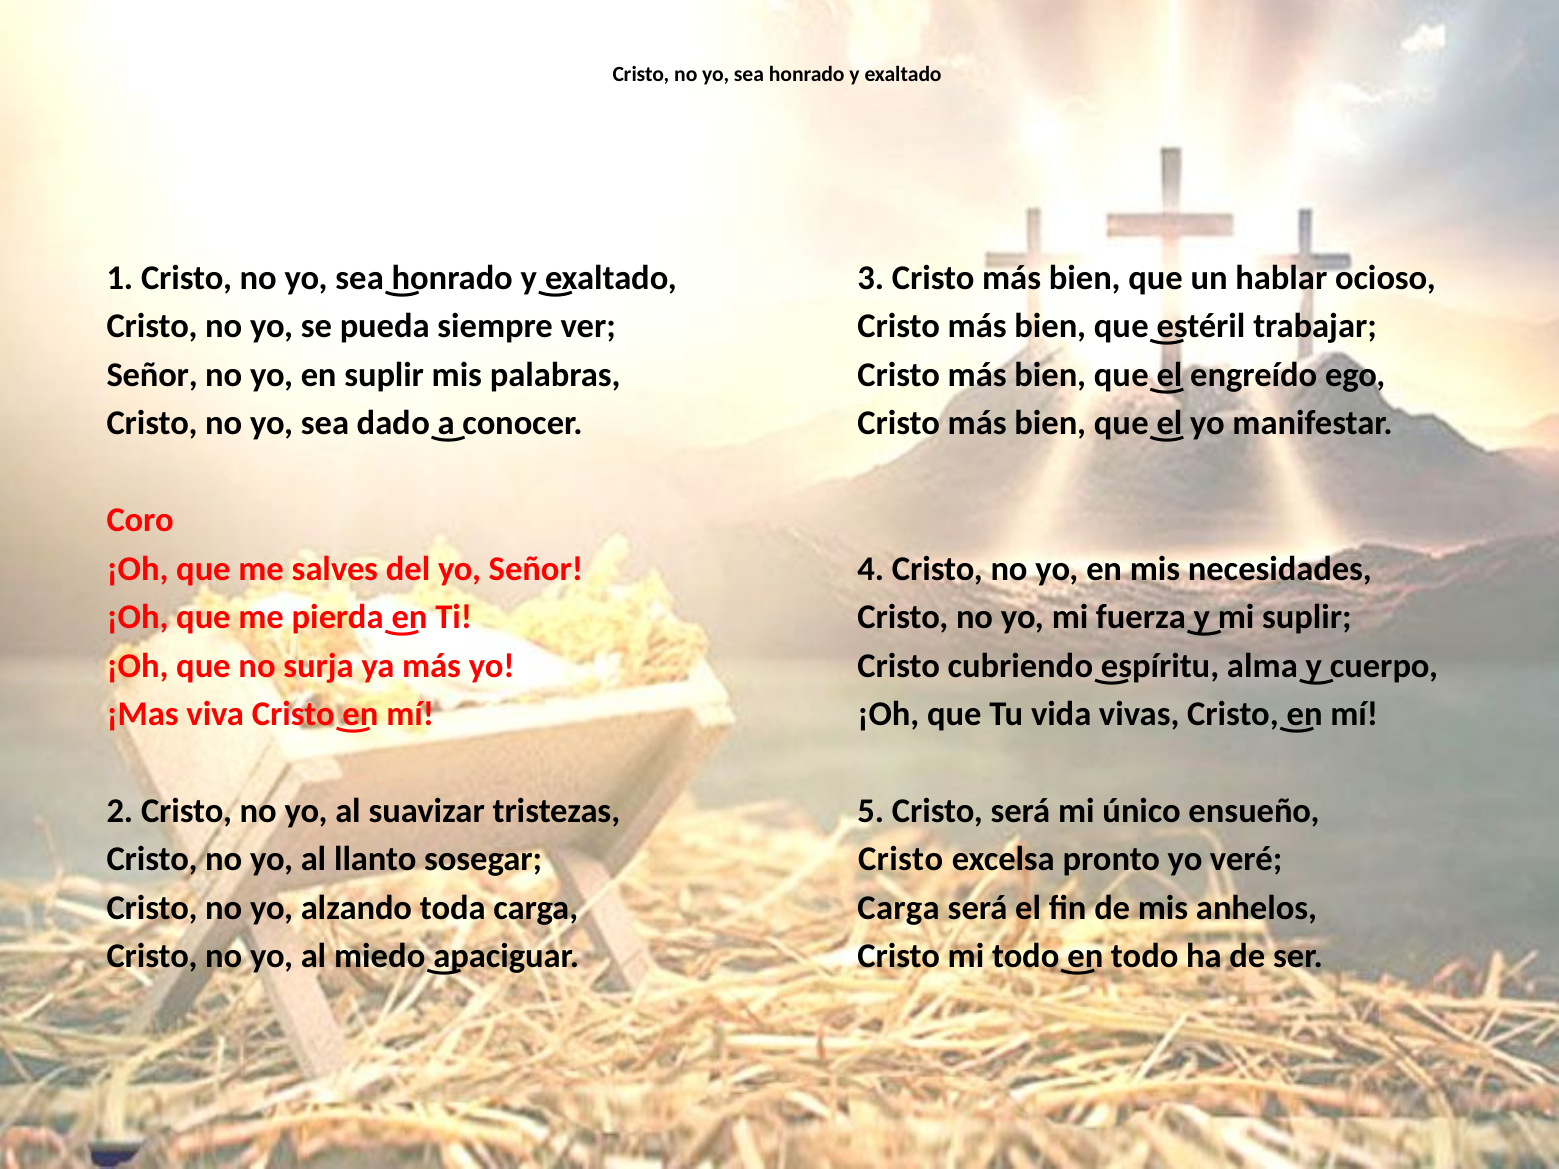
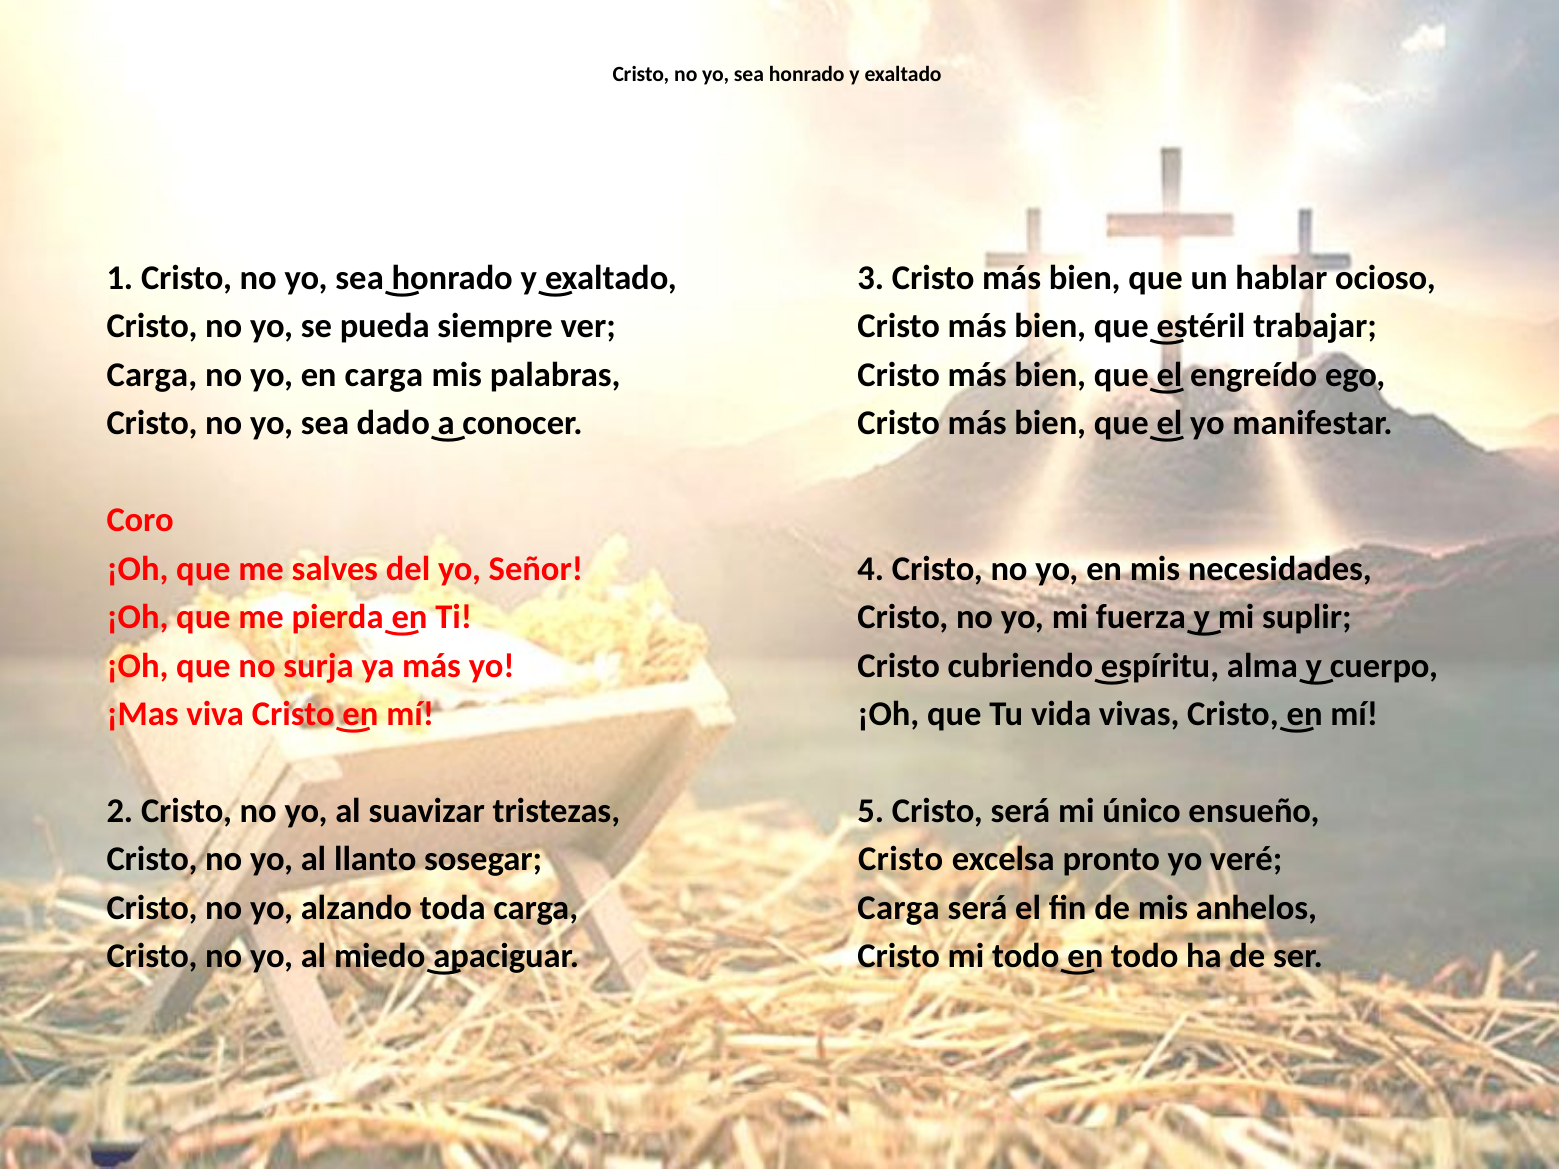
Señor: Señor -> Carga (152, 375)
en suplir: suplir -> carga (384, 375)
